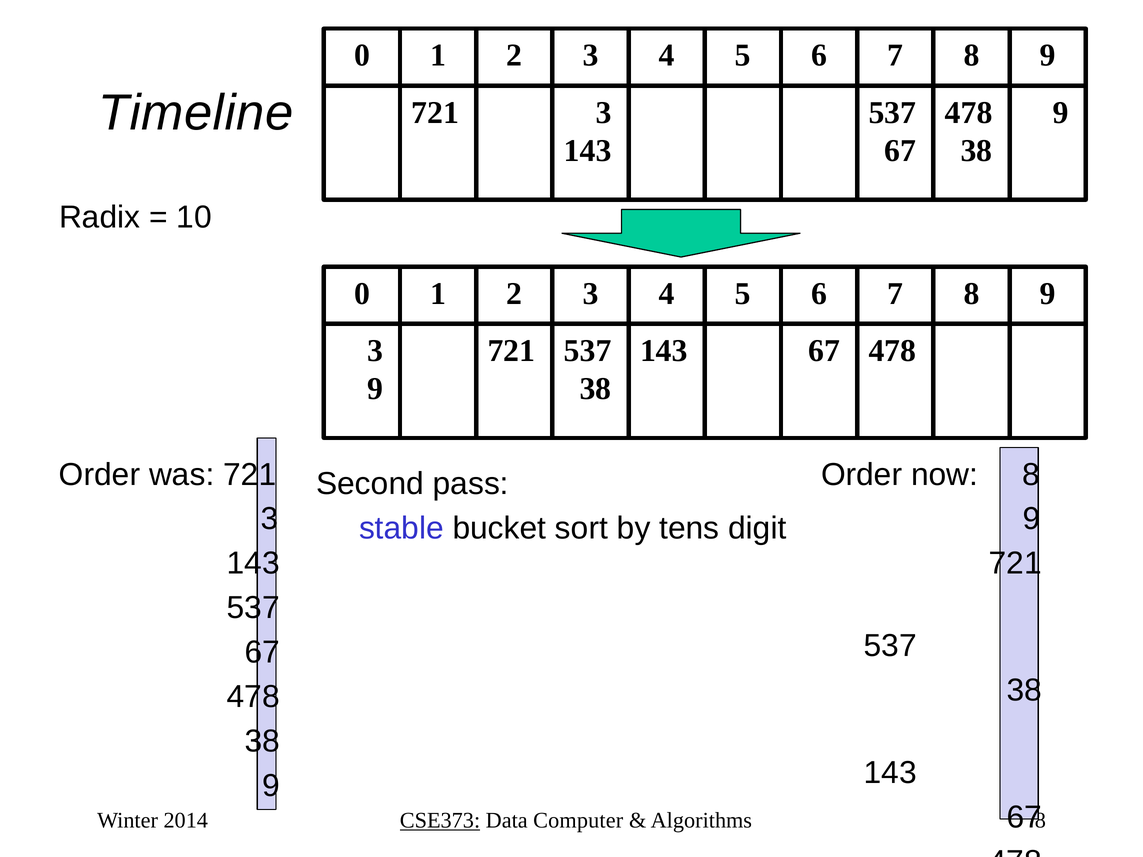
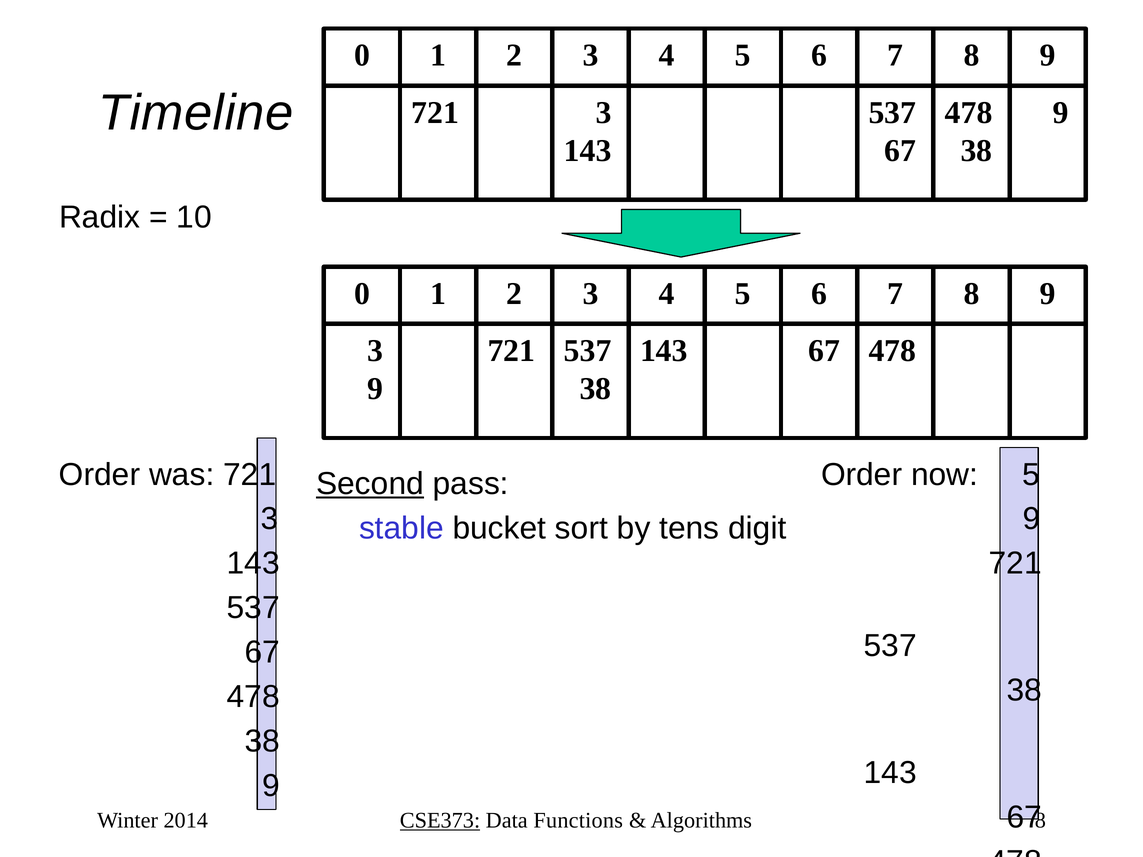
now 8: 8 -> 5 (1031, 475)
Second underline: none -> present (370, 484)
Computer: Computer -> Functions (578, 821)
